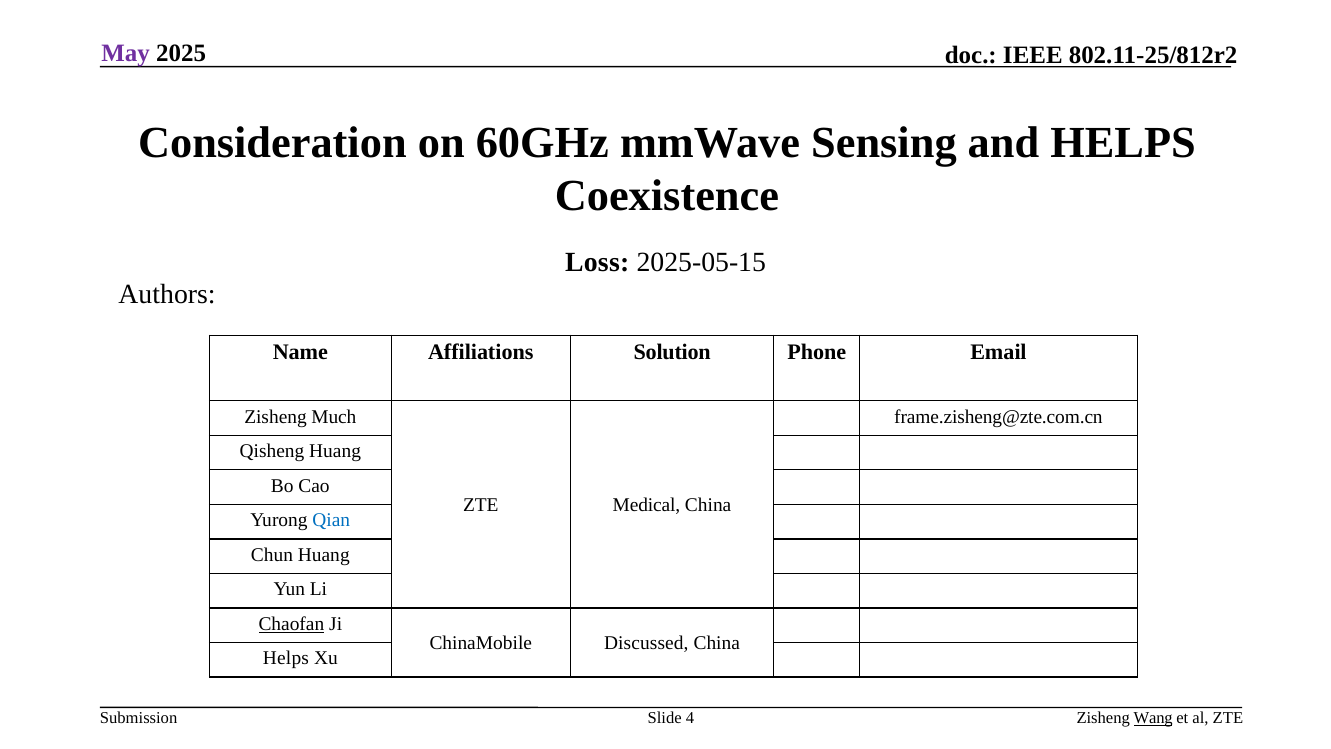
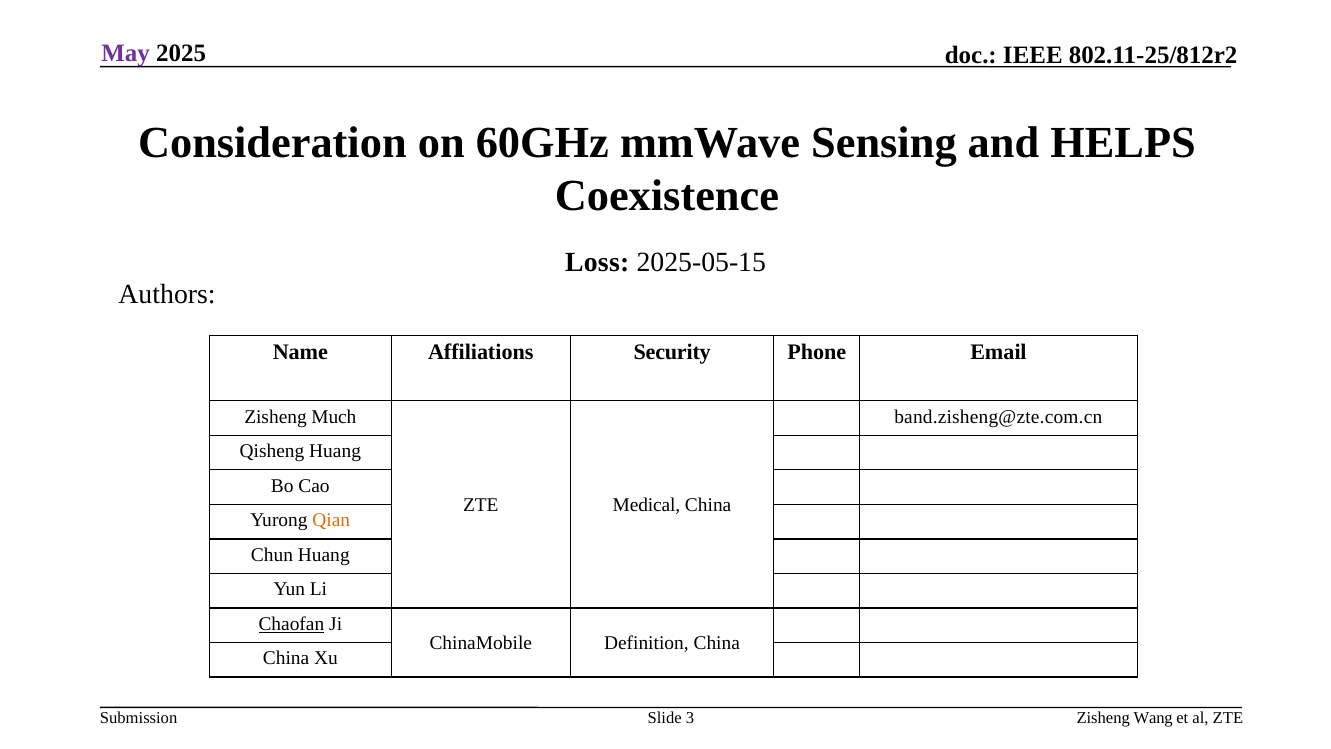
Solution: Solution -> Security (672, 353)
frame.zisheng@zte.com.cn: frame.zisheng@zte.com.cn -> band.zisheng@zte.com.cn (998, 417)
Qian colour: blue -> orange (331, 520)
Discussed: Discussed -> Definition (646, 642)
Helps: Helps -> China (286, 658)
4: 4 -> 3 (690, 718)
Wang underline: present -> none (1153, 718)
